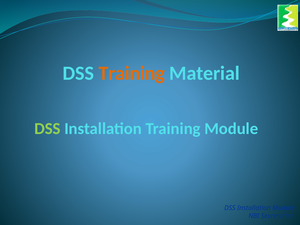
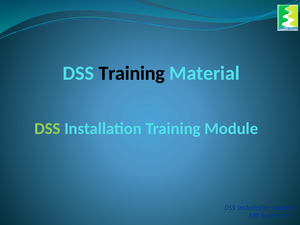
Training colour: orange -> black (132, 73)
